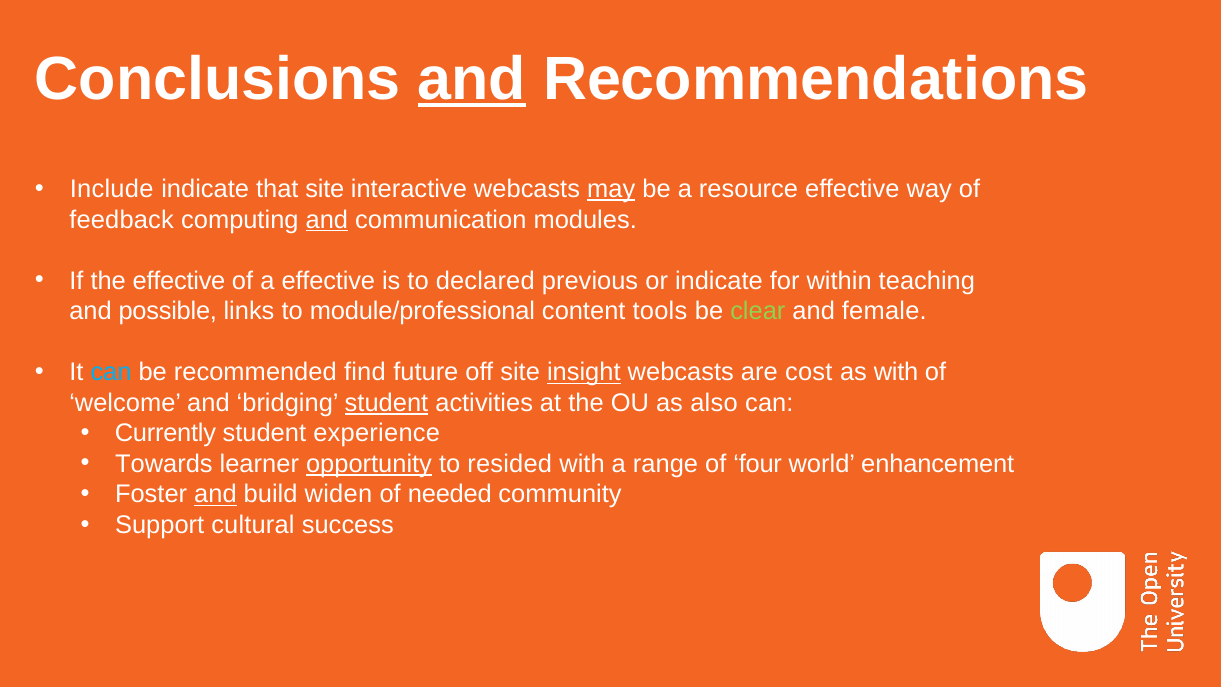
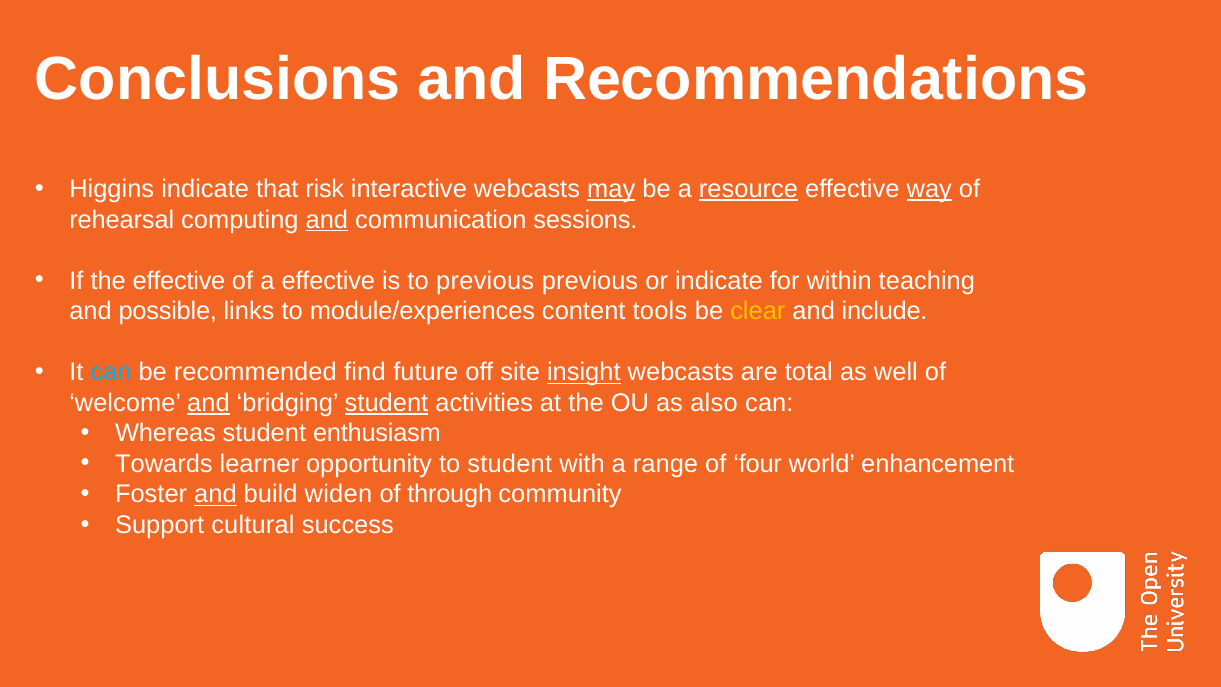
and underline: present -> none (472, 79)
Include: Include -> Higgins (112, 189)
that site: site -> risk (325, 189)
resource underline: none -> present (749, 189)
way underline: none -> present (929, 189)
feedback: feedback -> rehearsal (122, 220)
modules: modules -> sessions (585, 220)
to declared: declared -> previous (485, 281)
module/professional: module/professional -> module/experiences (422, 311)
clear colour: light green -> yellow (758, 311)
female: female -> include (885, 311)
cost: cost -> total (809, 372)
as with: with -> well (896, 372)
and underline: none -> present (208, 403)
Currently: Currently -> Whereas (165, 433)
experience: experience -> enthusiasm (377, 433)
opportunity underline: present -> none (369, 464)
to resided: resided -> student (510, 464)
needed: needed -> through (450, 494)
